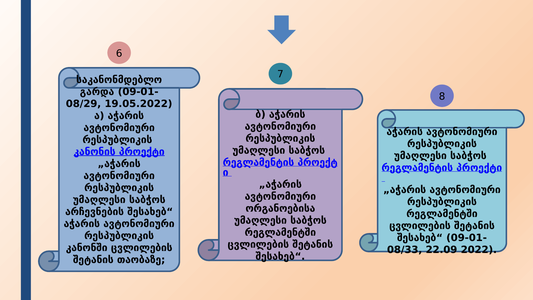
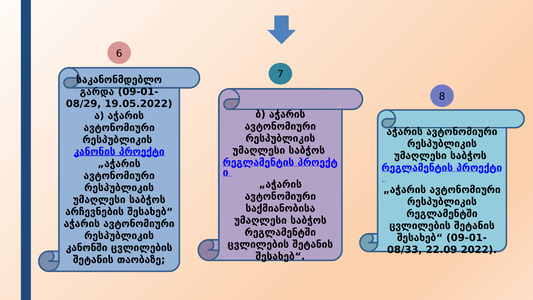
ორგანოებისა: ორგანოებისა -> საქმიანობისა (280, 208)
